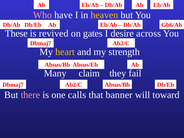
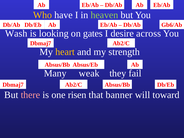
Who colour: pink -> yellow (42, 15)
heaven colour: yellow -> light green (104, 15)
These: These -> Wash (16, 33)
revived: revived -> looking (54, 33)
claim: claim -> weak (89, 73)
calls: calls -> risen (77, 95)
